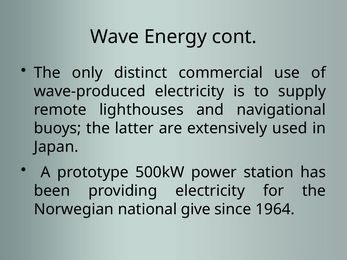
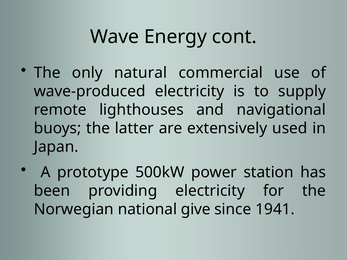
distinct: distinct -> natural (141, 73)
1964: 1964 -> 1941 (275, 210)
